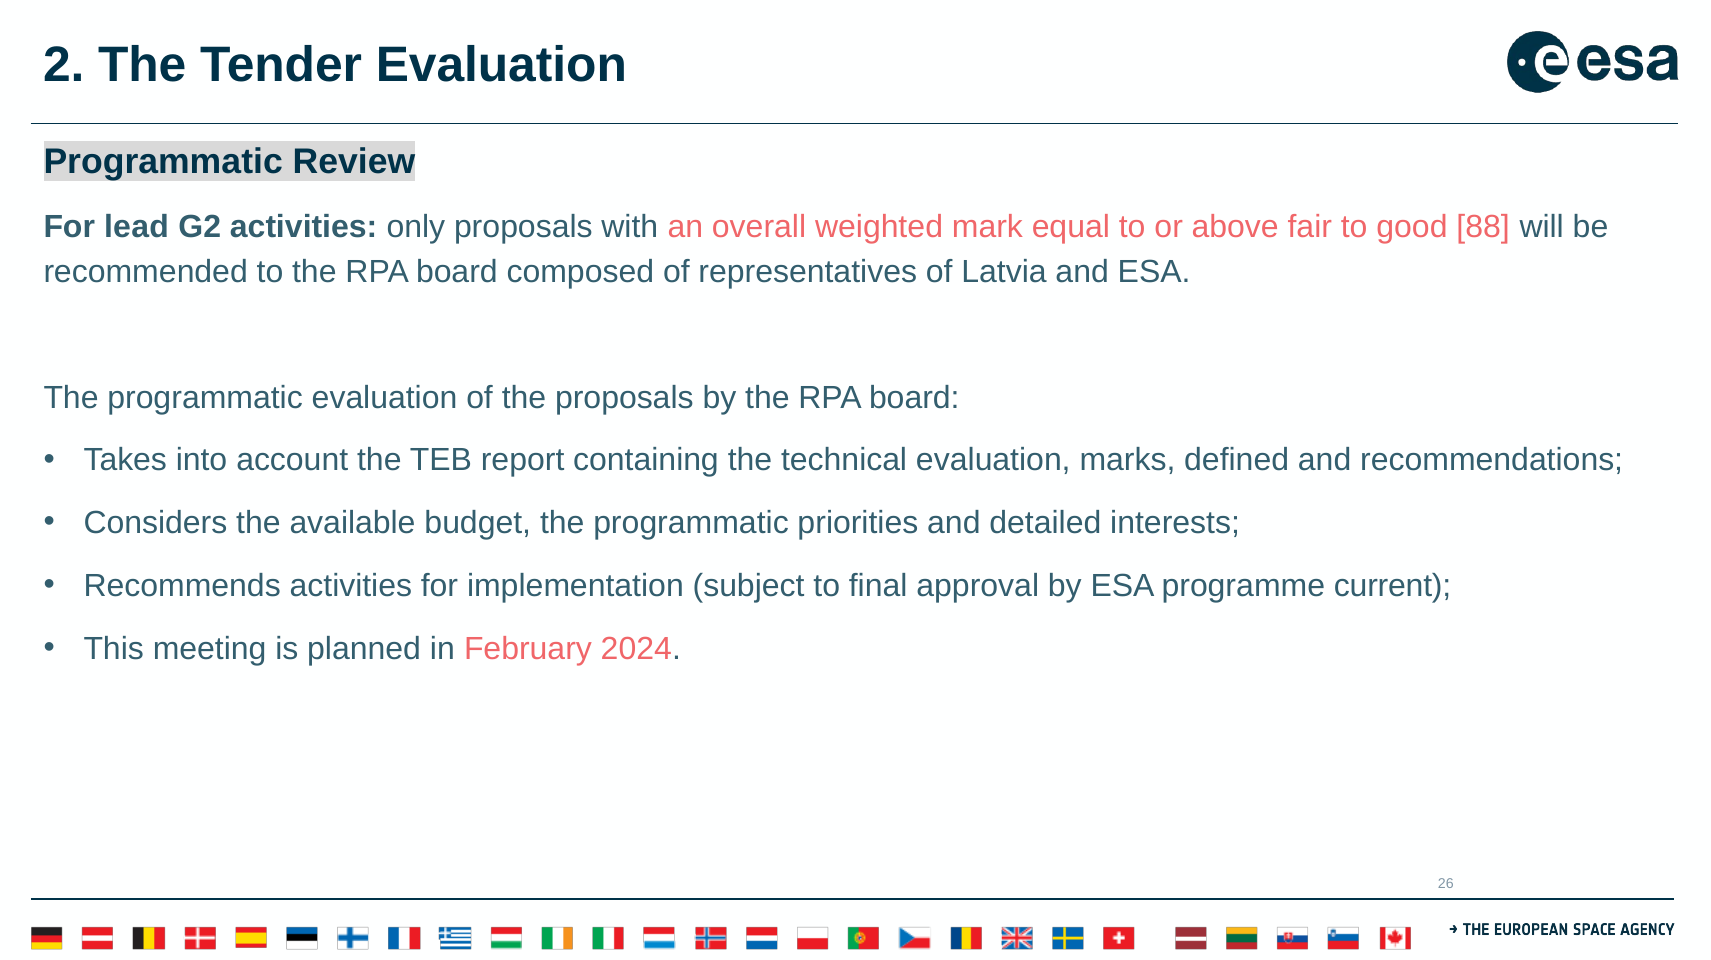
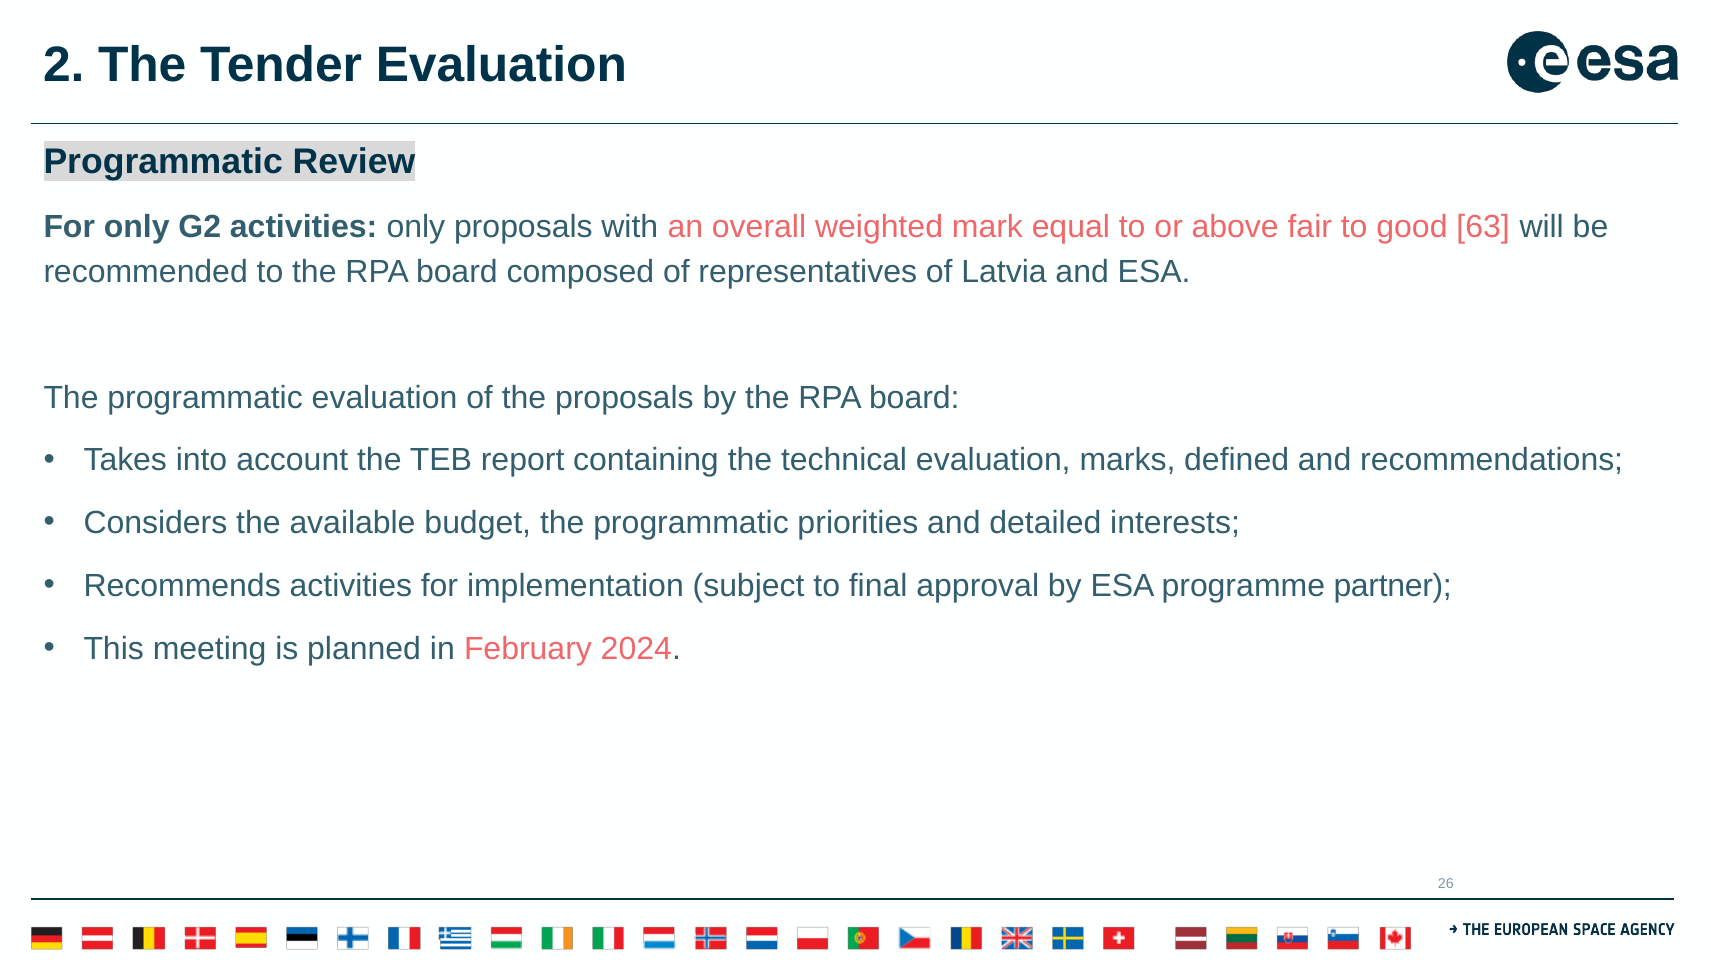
For lead: lead -> only (137, 226)
88: 88 -> 63 (1483, 226)
current: current -> partner (1393, 586)
